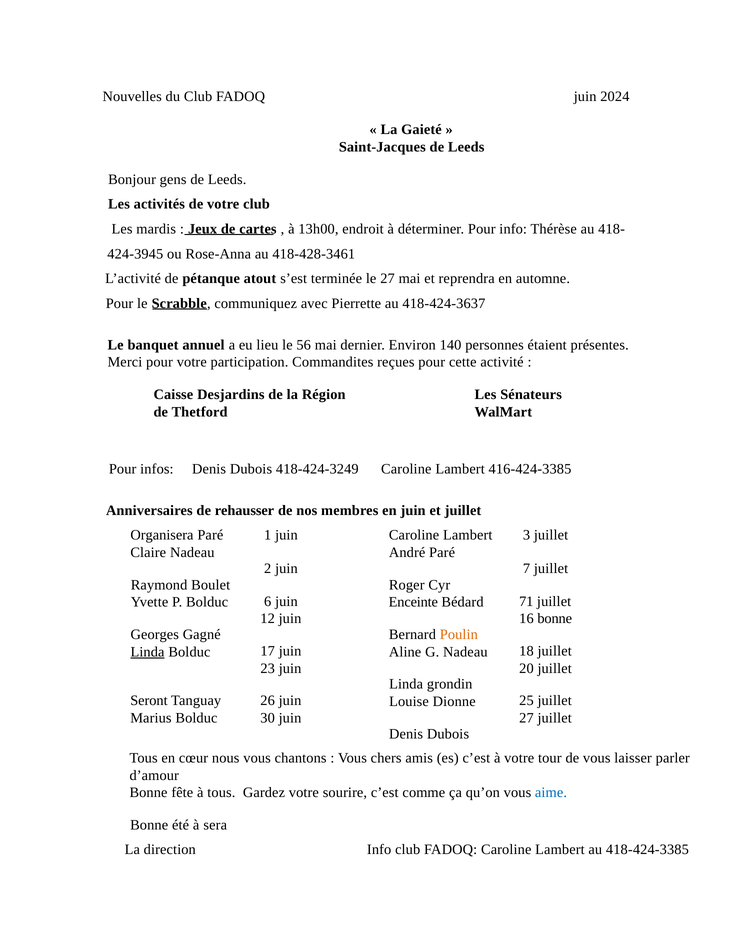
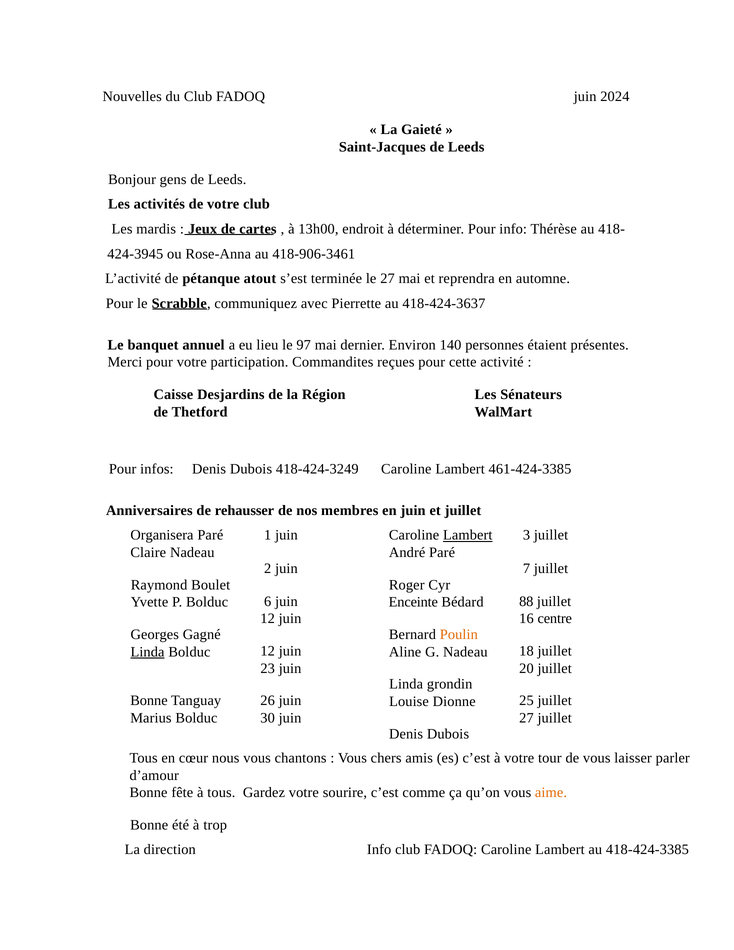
418-428-3461: 418-428-3461 -> 418-906-3461 (314, 254)
56: 56 -> 97 (304, 345)
416-424-3385: 416-424-3385 -> 461-424-3385 (530, 469)
Lambert underline: none -> present (468, 535)
71: 71 -> 88 (526, 601)
16 bonne: bonne -> centre (555, 619)
Bolduc 17: 17 -> 12 (268, 651)
Seront: Seront -> Bonne (149, 701)
aime colour: blue -> orange (551, 792)
sera: sera -> trop (215, 825)
